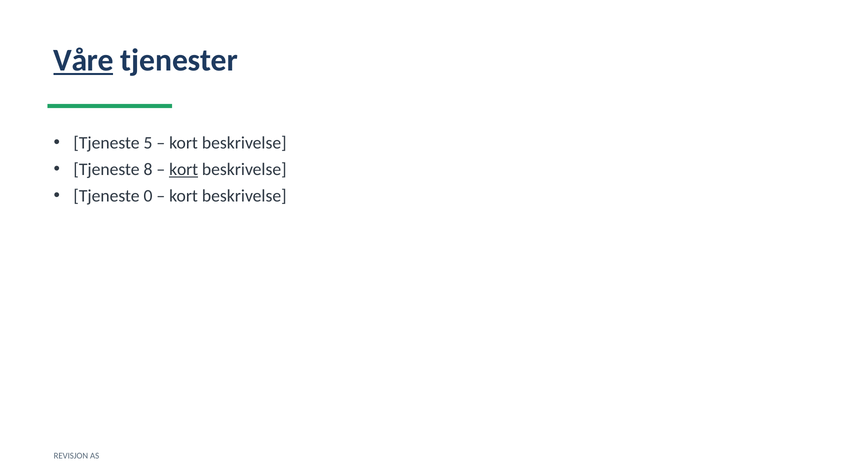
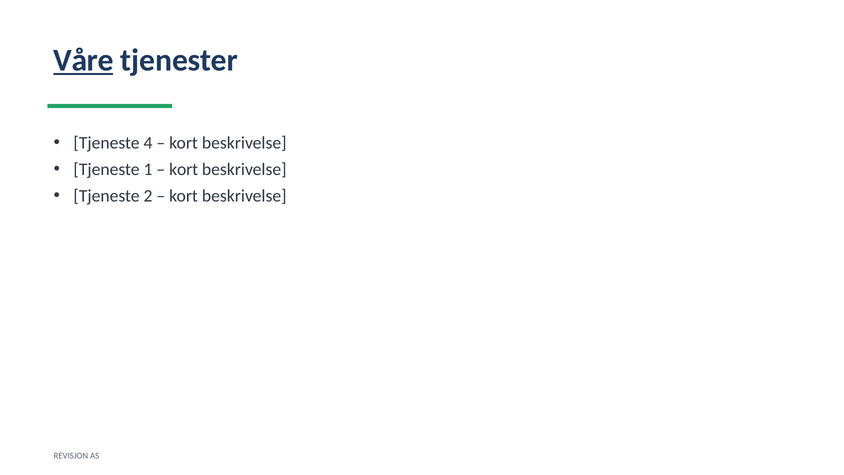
5: 5 -> 4 (148, 143)
8: 8 -> 1 (148, 169)
kort underline: present -> none (184, 169)
0: 0 -> 2 (148, 196)
